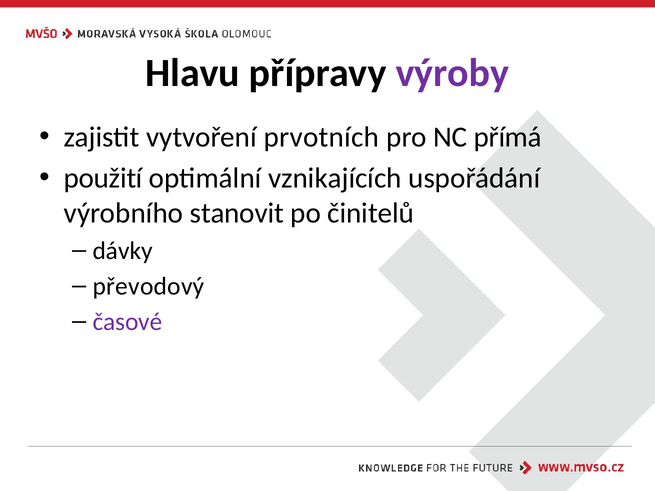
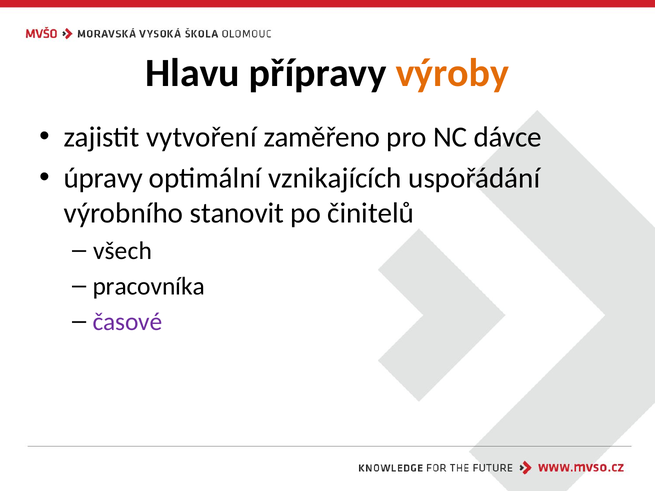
výroby colour: purple -> orange (452, 73)
prvotních: prvotních -> zaměřeno (322, 137)
přímá: přímá -> dávce (508, 137)
použití: použití -> úpravy (103, 178)
dávky: dávky -> všech (123, 251)
převodový: převodový -> pracovníka (149, 286)
